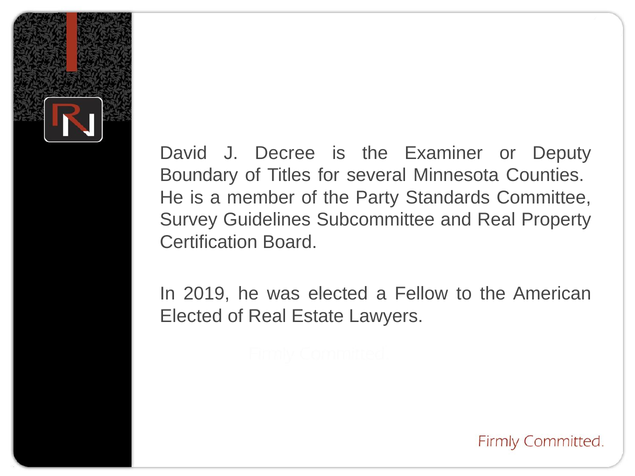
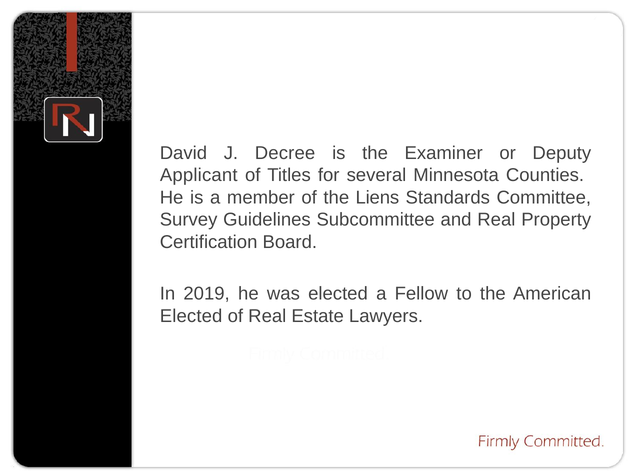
Boundary: Boundary -> Applicant (199, 175)
Party: Party -> Liens (377, 198)
